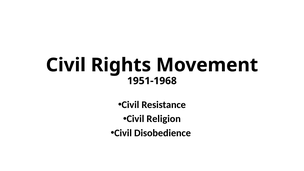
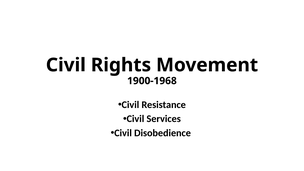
1951-1968: 1951-1968 -> 1900-1968 (152, 81)
Religion: Religion -> Services (164, 119)
